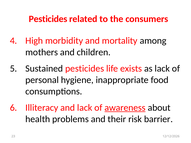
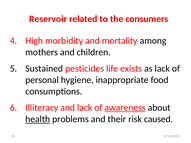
Pesticides: Pesticides -> Reservoir (48, 19)
health underline: none -> present (38, 119)
barrier: barrier -> caused (158, 119)
